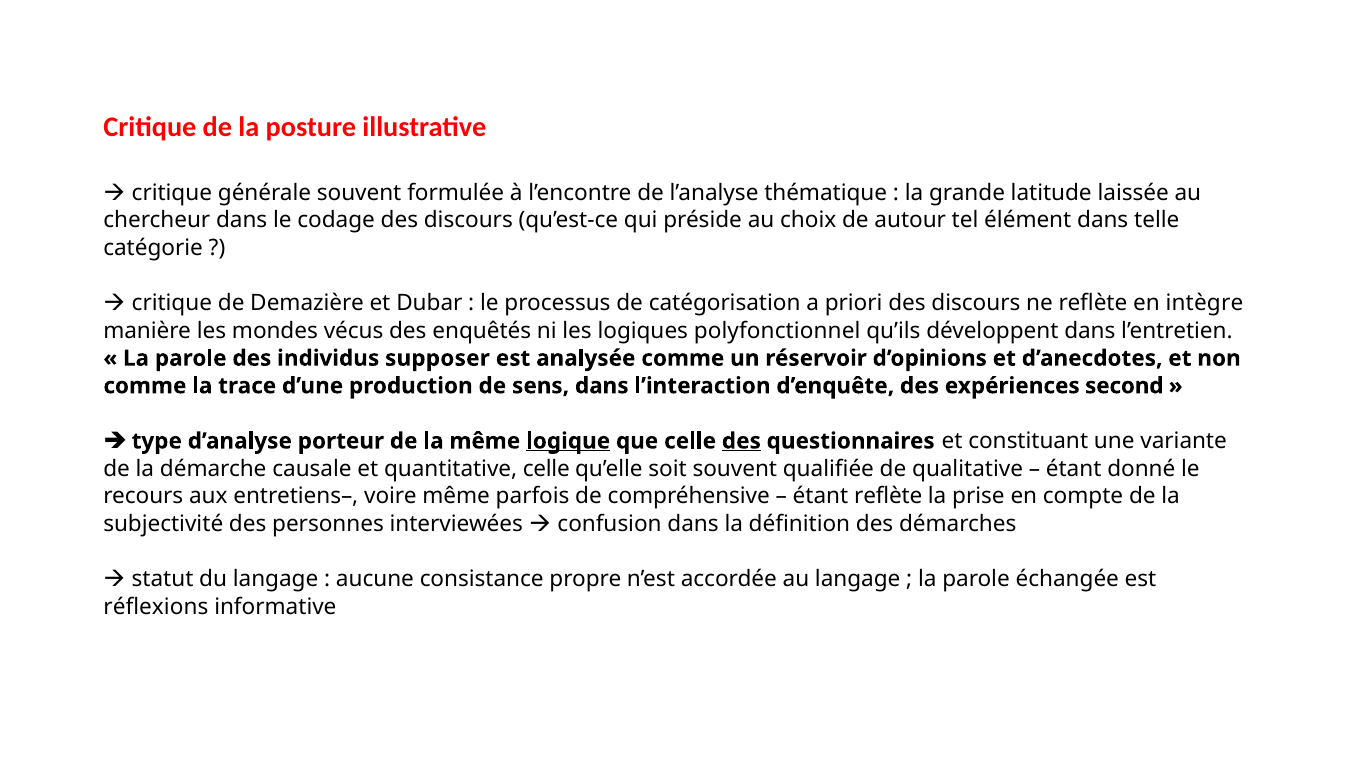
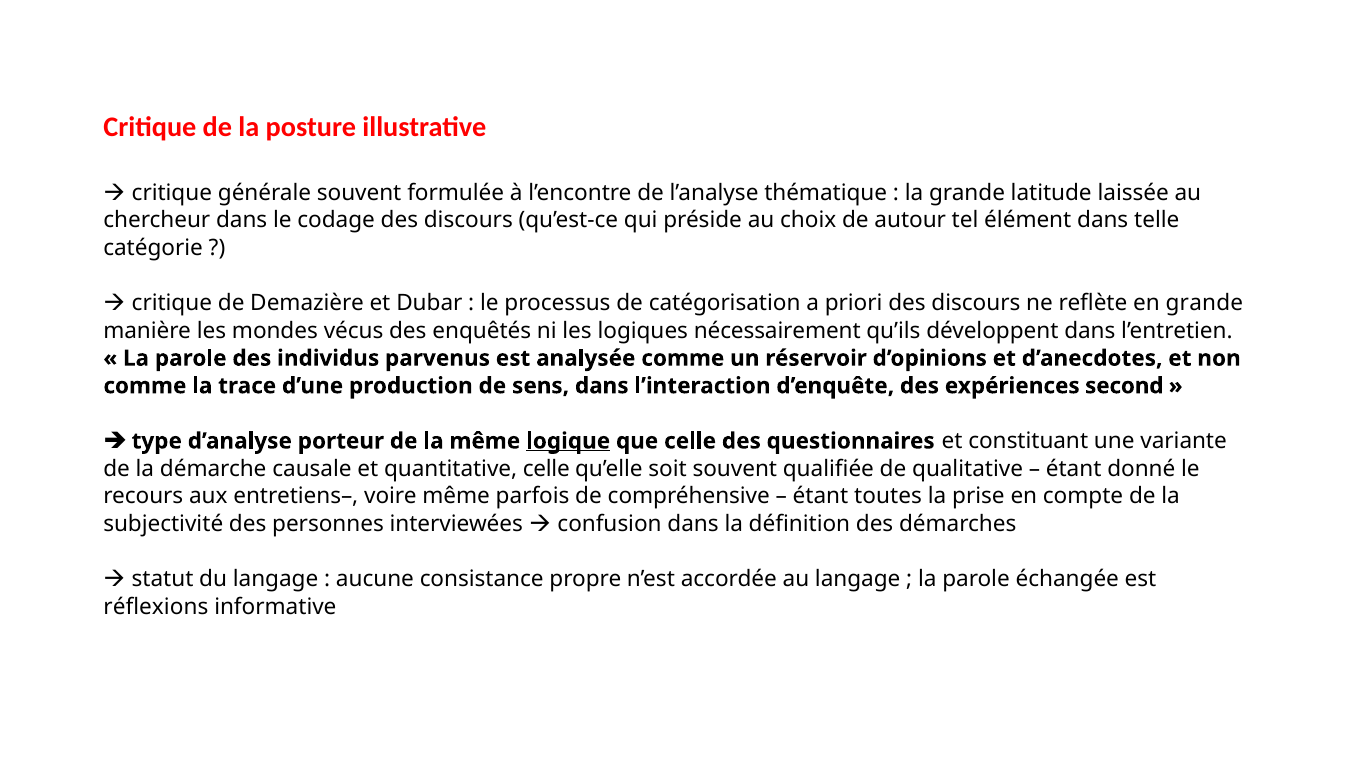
en intègre: intègre -> grande (1204, 303)
polyfonctionnel: polyfonctionnel -> nécessairement (777, 331)
supposer: supposer -> parvenus (437, 358)
des underline: present -> none (741, 441)
étant reflète: reflète -> toutes (888, 496)
